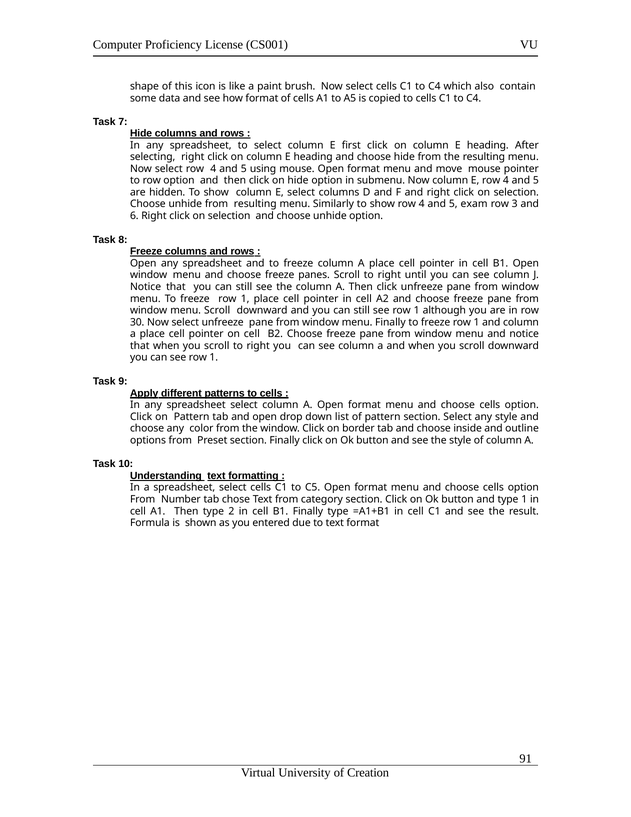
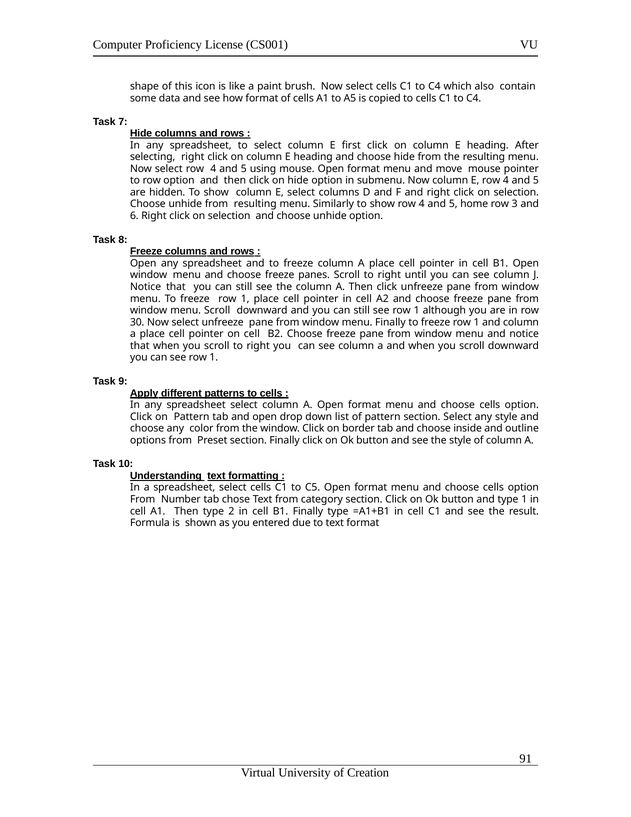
exam: exam -> home (474, 204)
